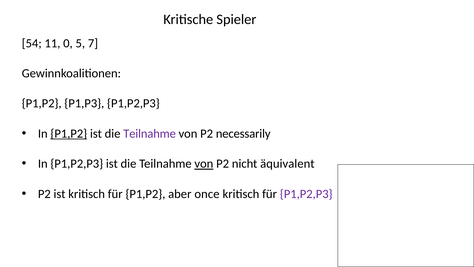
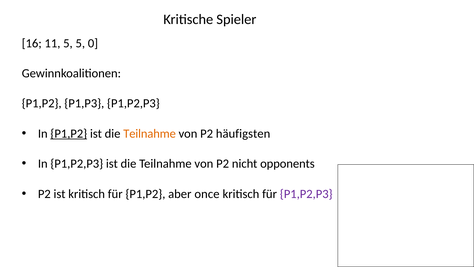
54: 54 -> 16 (32, 43)
11 0: 0 -> 5 (68, 43)
7: 7 -> 0 (93, 43)
Teilnahme colour: purple -> orange (150, 133)
necessarily: necessarily -> häufigsten (243, 133)
von underline: present -> none (204, 164)
äquivalent: äquivalent -> opponents (287, 164)
